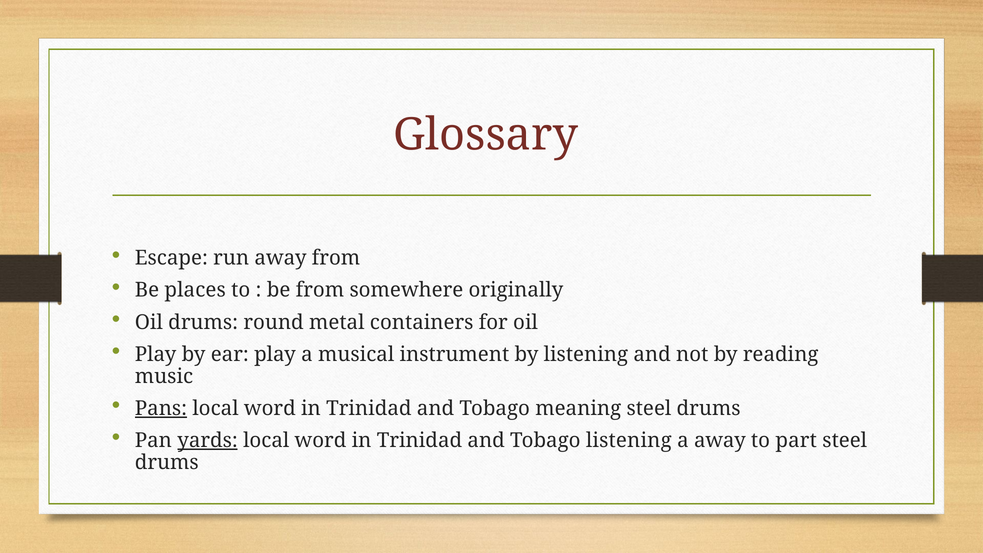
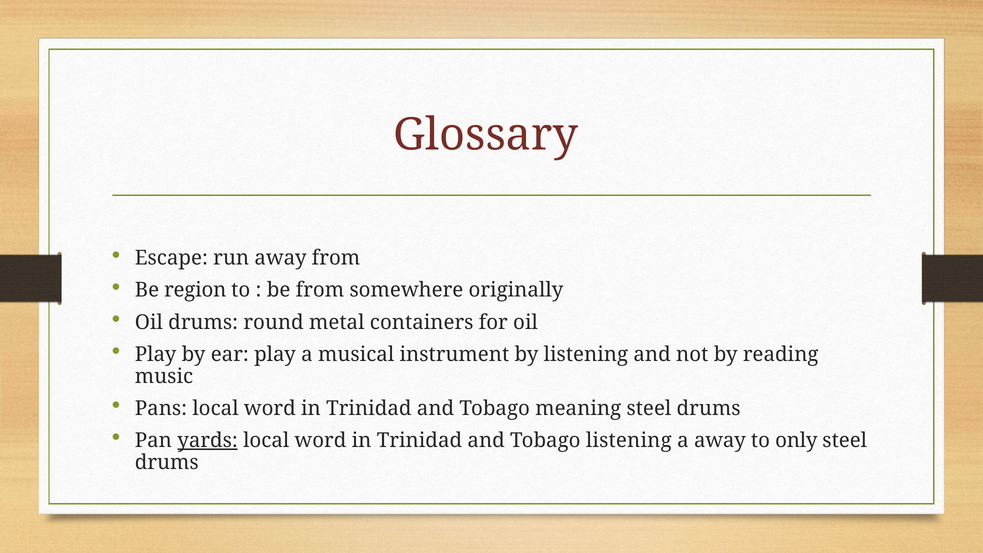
places: places -> region (195, 290)
Pans underline: present -> none (161, 408)
part: part -> only (796, 440)
